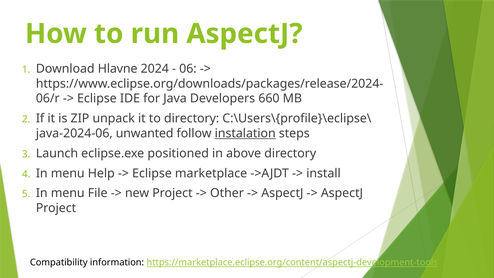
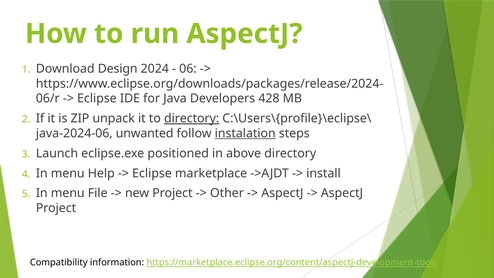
Hlavne: Hlavne -> Design (118, 69)
660: 660 -> 428 (269, 98)
directory underline: none -> present (192, 118)
